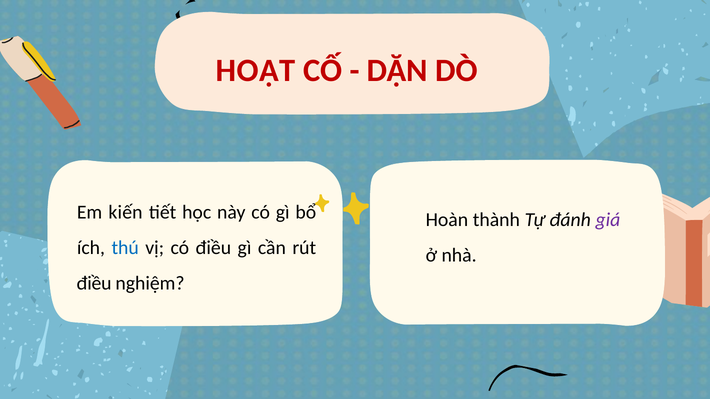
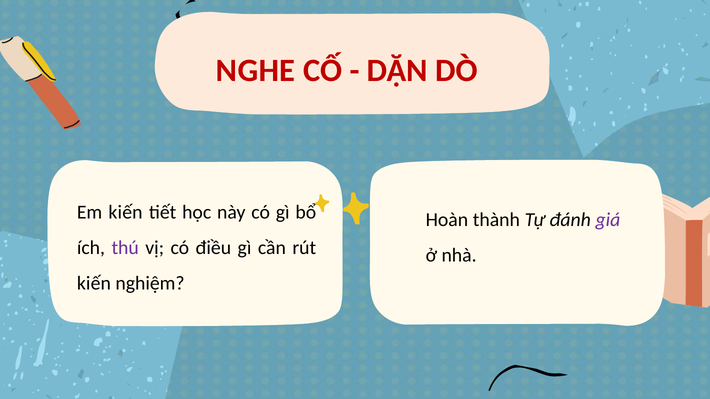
HOẠT: HOẠT -> NGHE (256, 71)
thú colour: blue -> purple (125, 248)
điều: điều -> kiến (94, 283)
